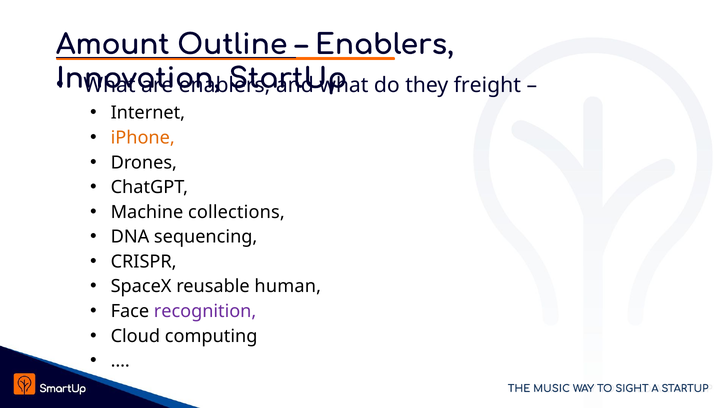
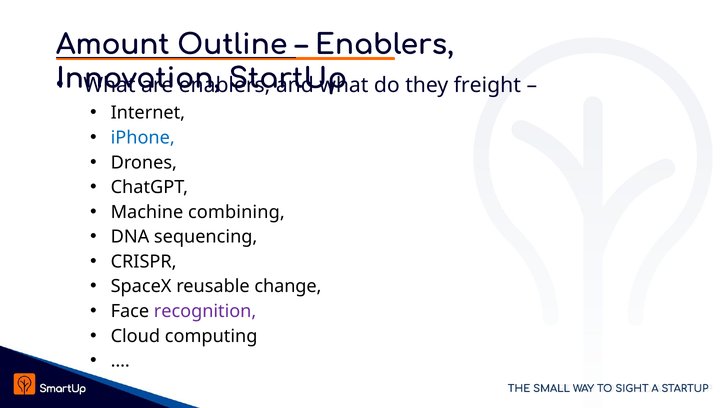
iPhone colour: orange -> blue (143, 138)
collections: collections -> combining (236, 212)
human: human -> change (288, 287)
MUSIC: MUSIC -> SMALL (552, 389)
